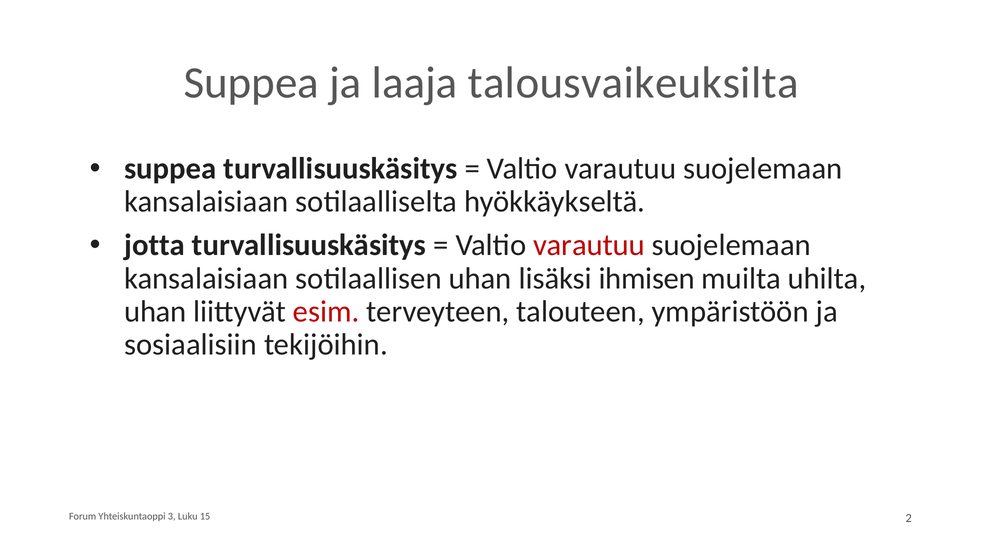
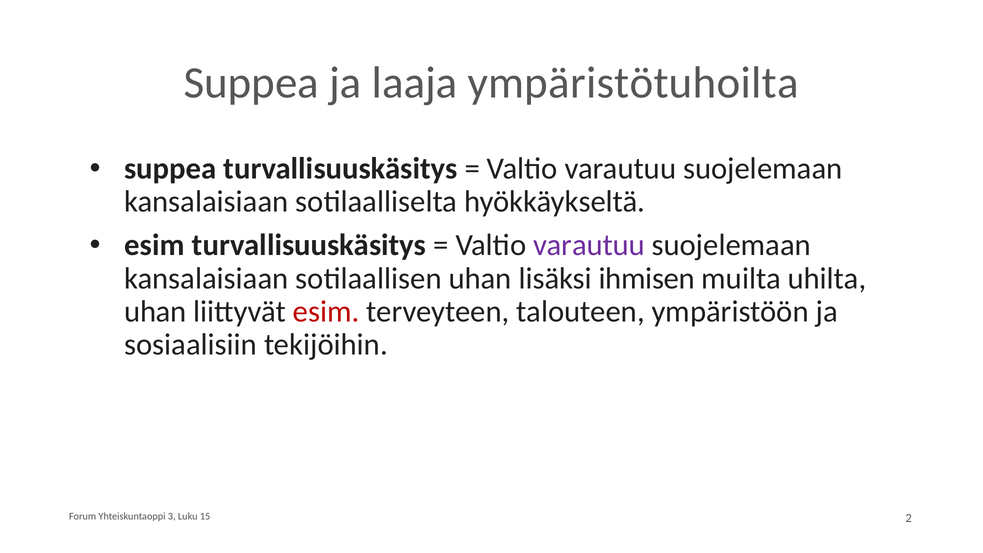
talousvaikeuksilta: talousvaikeuksilta -> ympäristötuhoilta (633, 83)
jotta: jotta -> esim (155, 245)
varautuu colour: red -> purple (589, 245)
